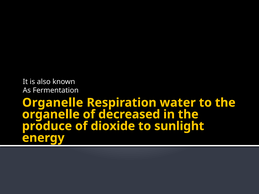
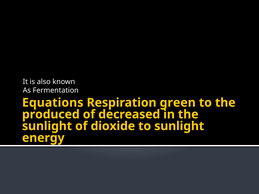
Organelle: Organelle -> Equations (53, 103)
water: water -> green (178, 103)
organelle: organelle -> produced (51, 114)
produce: produce -> sunlight (47, 126)
